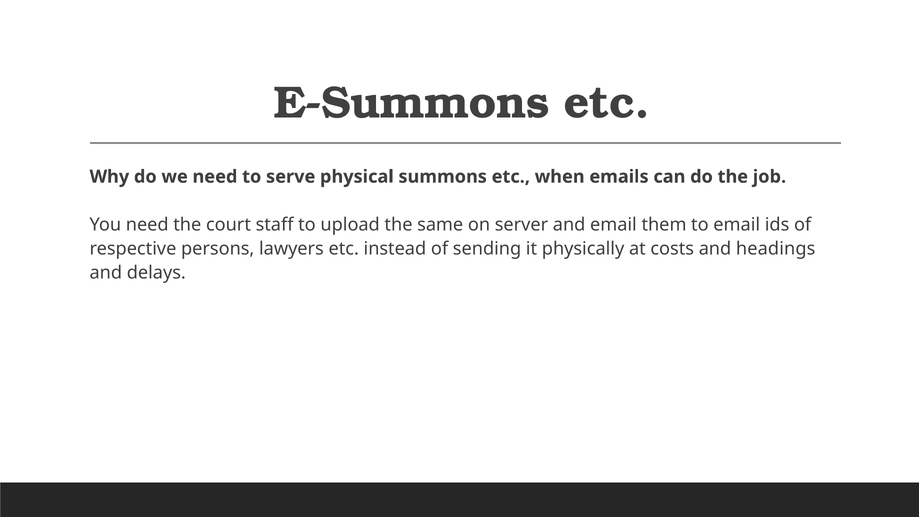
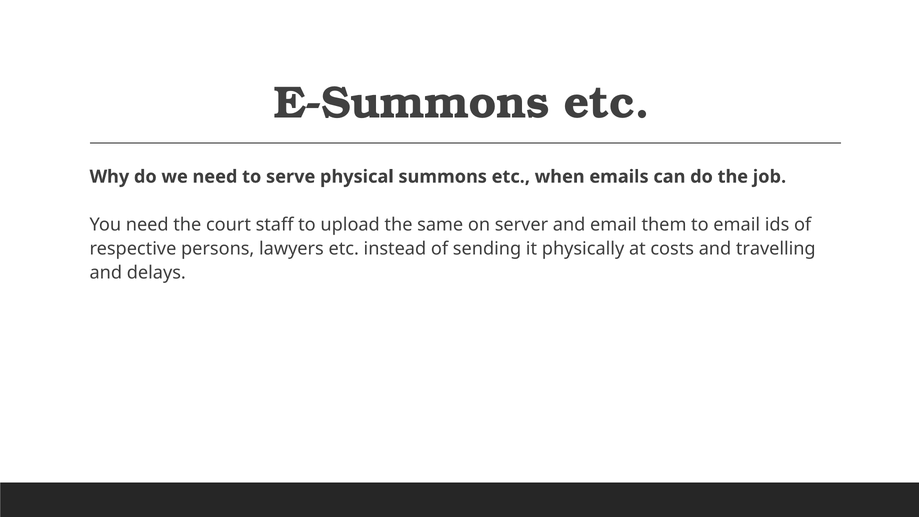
headings: headings -> travelling (776, 249)
